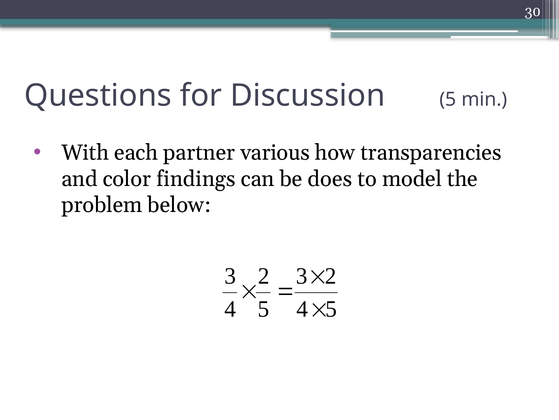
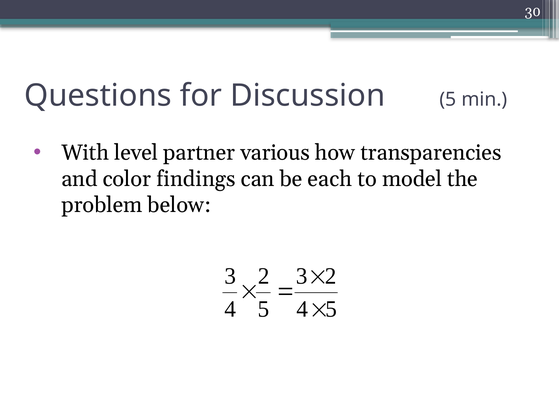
each: each -> level (136, 152)
does: does -> each (330, 179)
